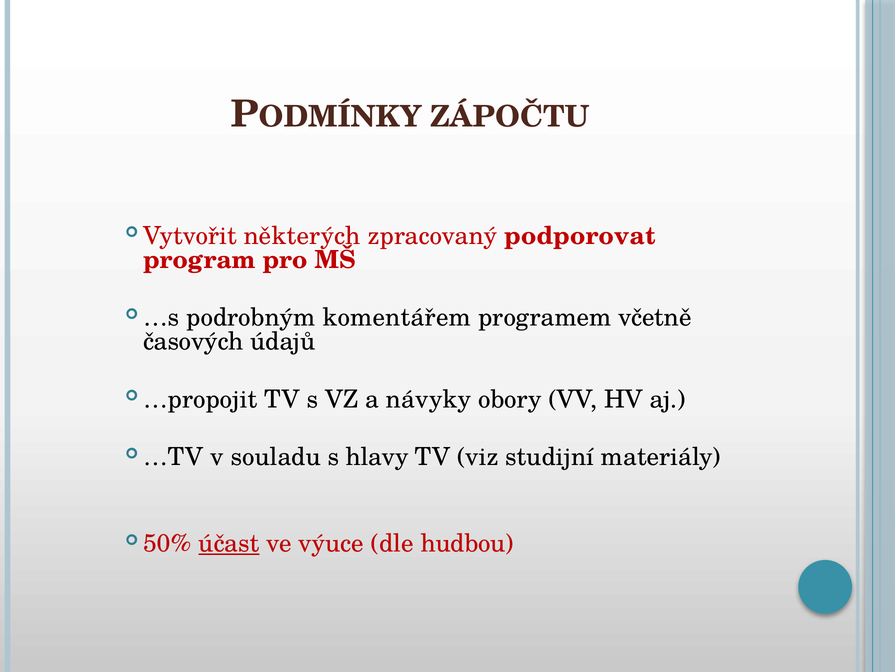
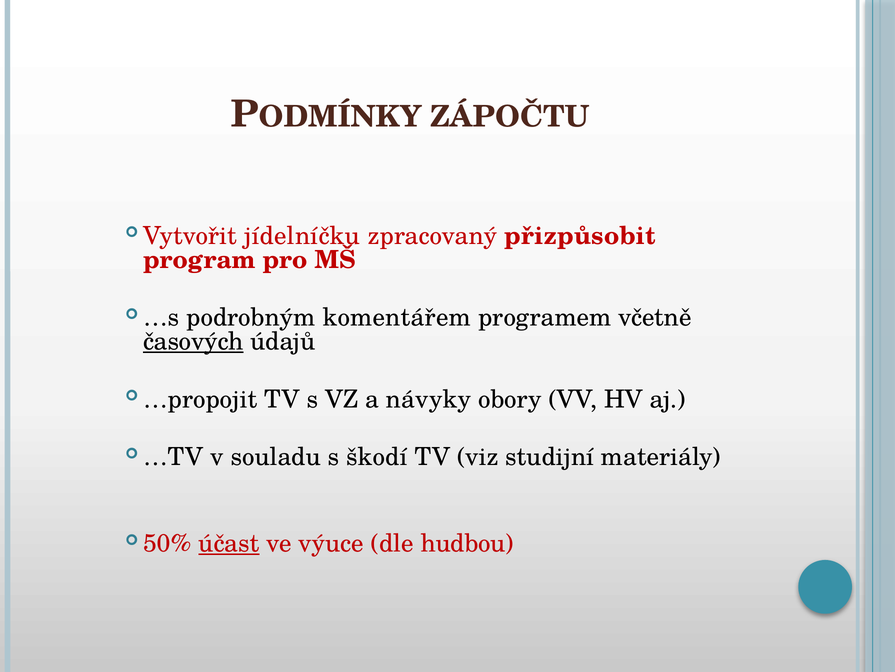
některých: některých -> jídelníčku (302, 236)
podporovat: podporovat -> přizpůsobit (580, 236)
časových underline: none -> present (193, 341)
hlavy: hlavy -> škodí (377, 457)
